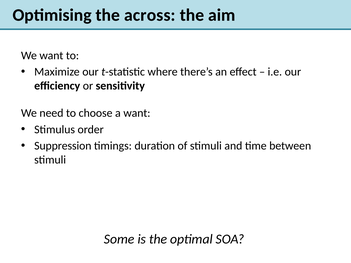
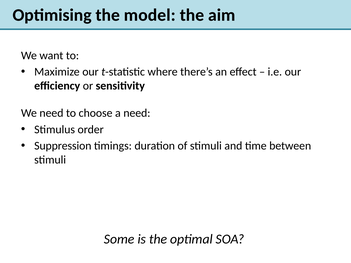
across: across -> model (150, 15)
a want: want -> need (137, 113)
